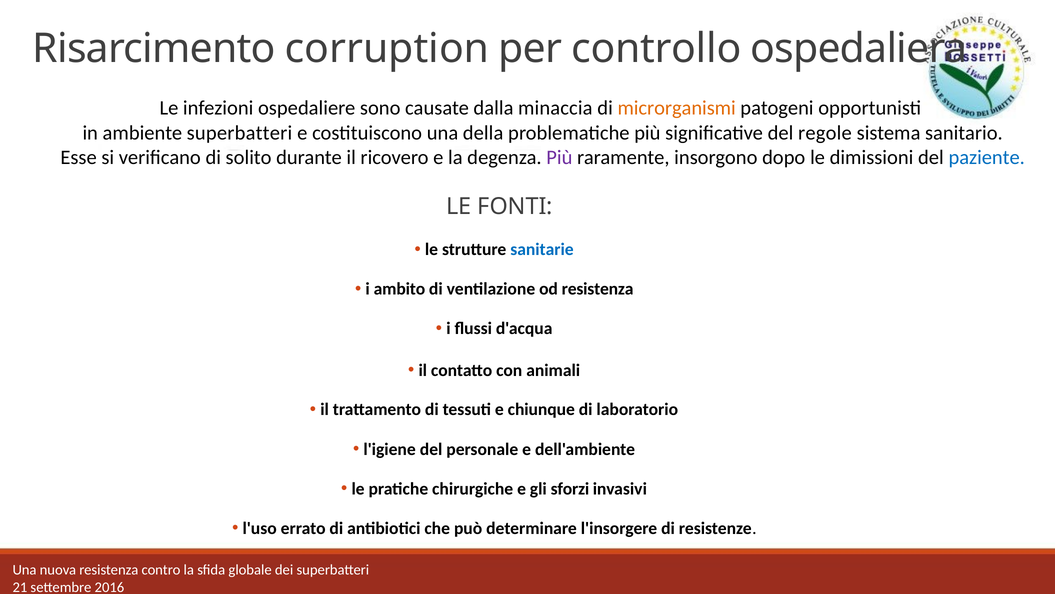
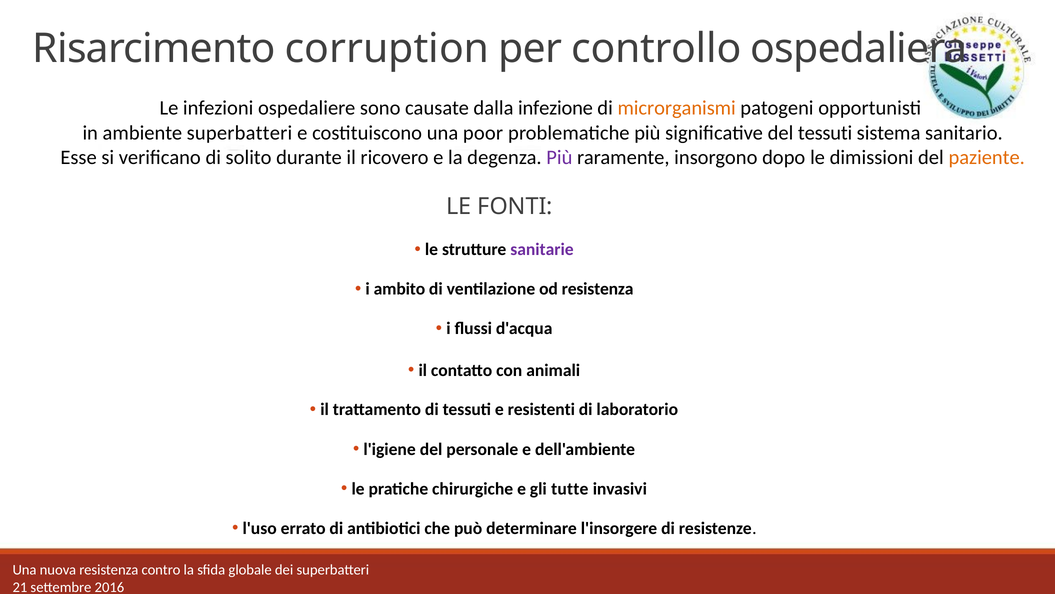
minaccia: minaccia -> infezione (555, 108)
della: della -> poor (483, 133)
del regole: regole -> tessuti (825, 133)
paziente colour: blue -> orange (987, 157)
sanitarie colour: blue -> purple (542, 249)
chiunque: chiunque -> resistenti (541, 409)
sforzi: sforzi -> tutte (570, 488)
